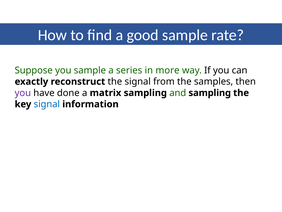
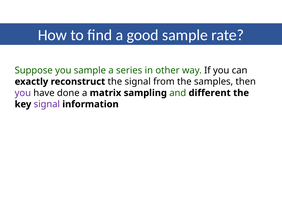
more: more -> other (168, 70)
and sampling: sampling -> different (210, 93)
signal colour: blue -> purple (47, 104)
